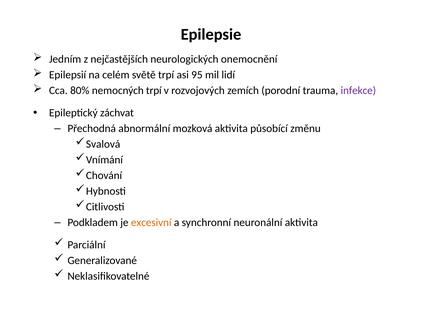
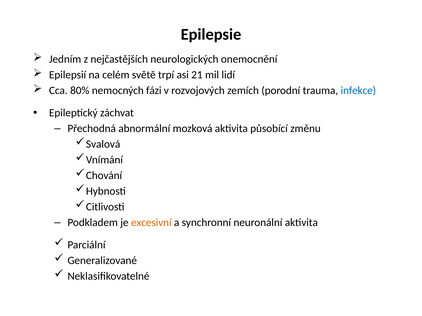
95: 95 -> 21 (197, 75)
nemocných trpí: trpí -> fázi (154, 91)
infekce colour: purple -> blue (358, 91)
